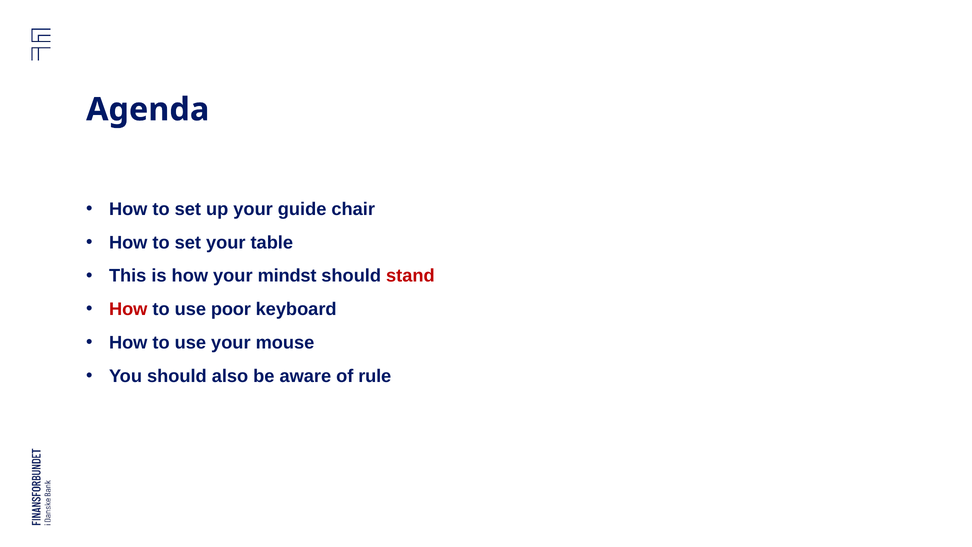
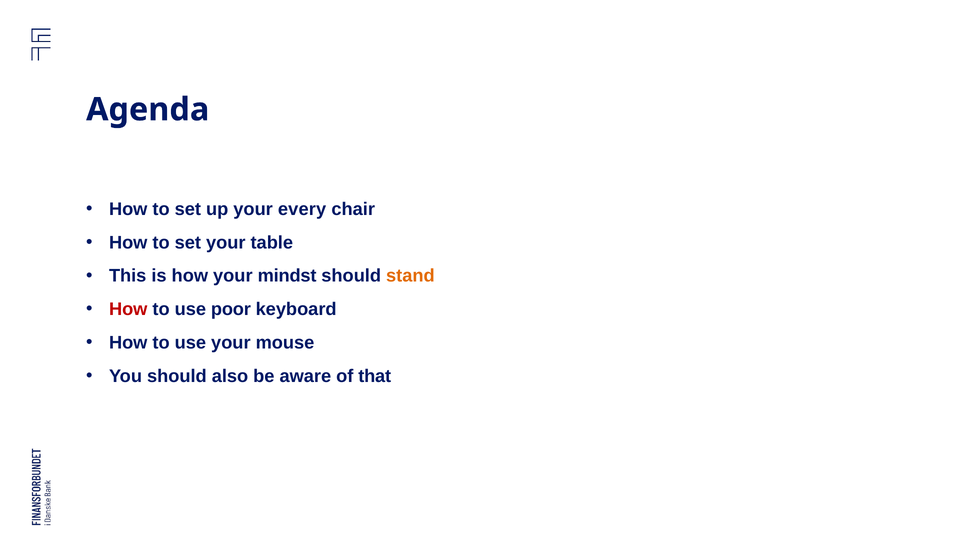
guide: guide -> every (302, 209)
stand colour: red -> orange (410, 276)
rule: rule -> that (375, 376)
